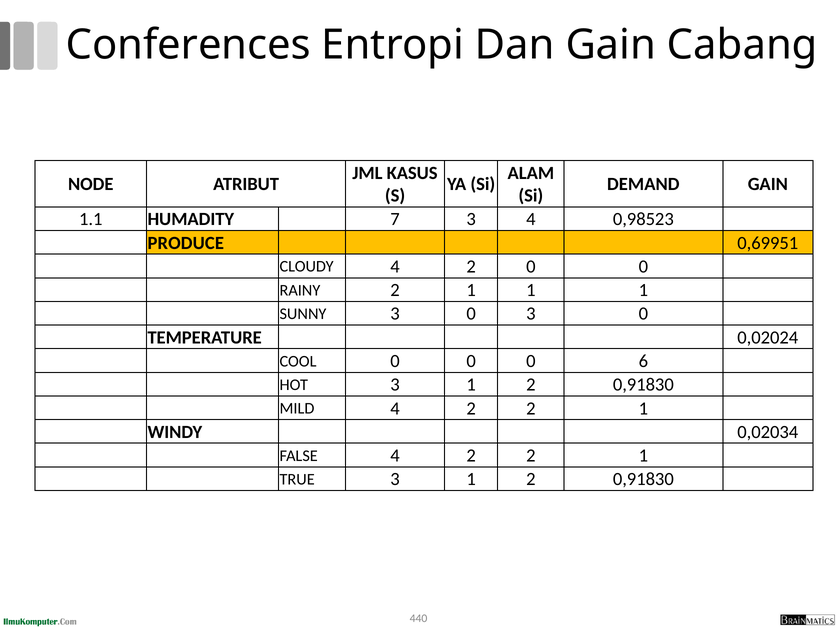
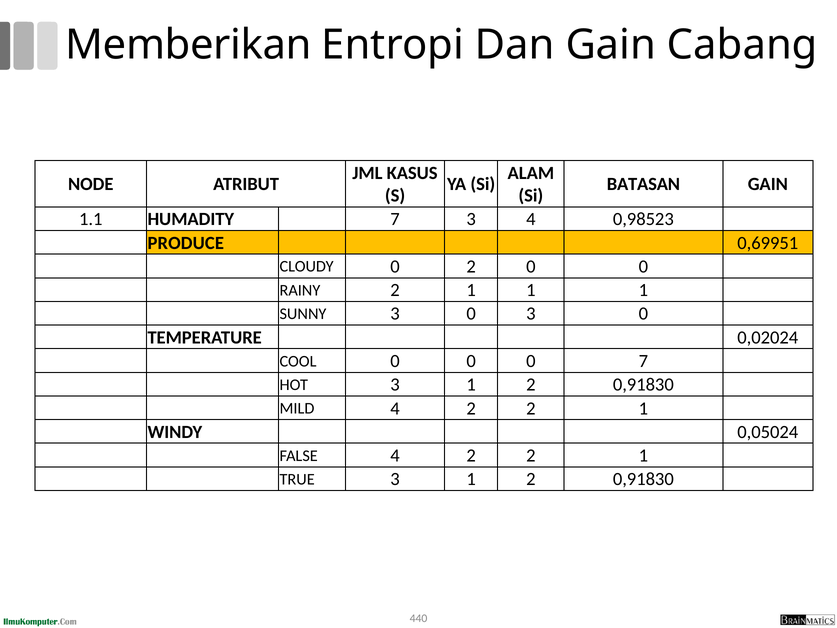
Conferences: Conferences -> Memberikan (188, 45)
DEMAND: DEMAND -> BATASAN (643, 184)
CLOUDY 4: 4 -> 0 (395, 266)
0 6: 6 -> 7 (643, 361)
0,02034: 0,02034 -> 0,05024 (768, 432)
